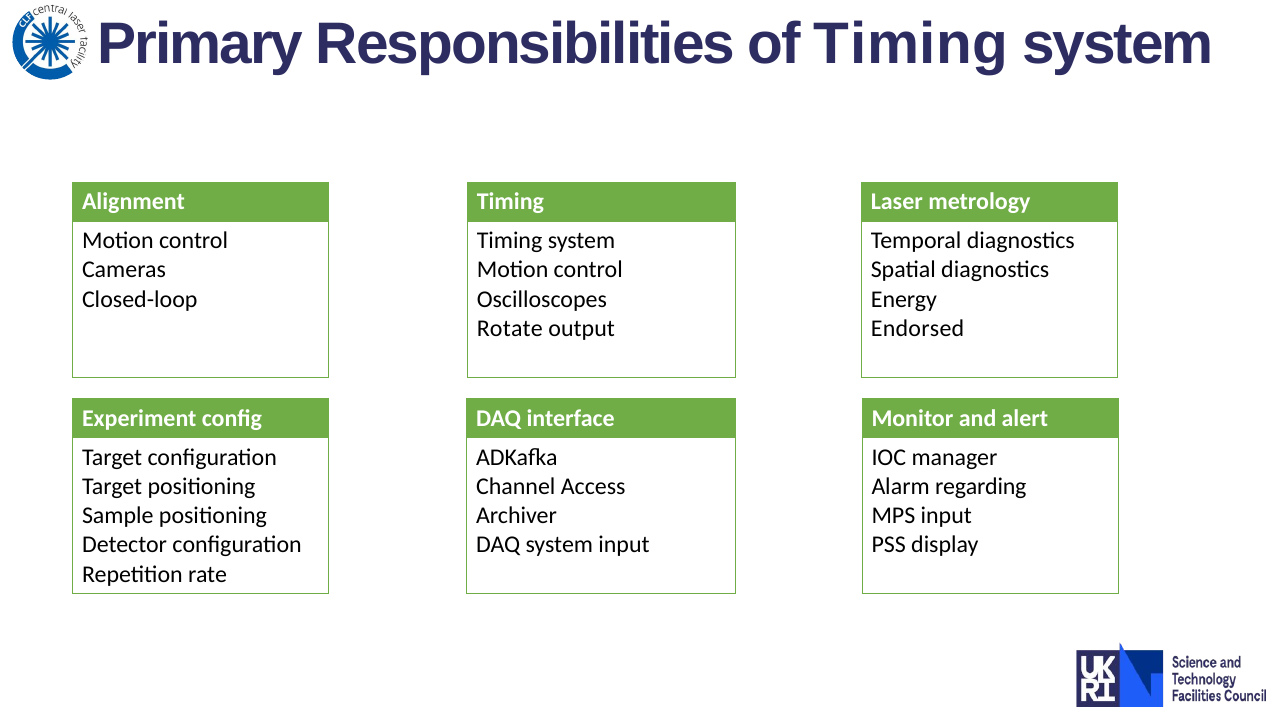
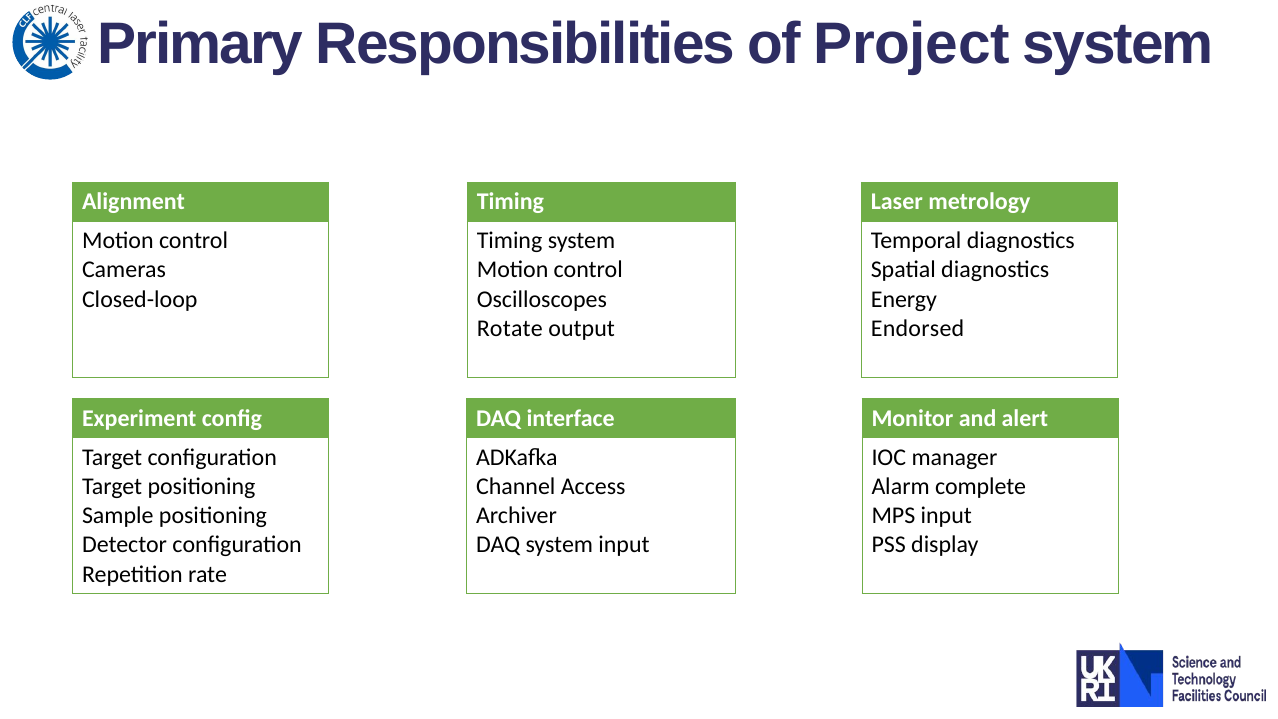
of Timing: Timing -> Project (912, 44)
regarding: regarding -> complete (981, 486)
